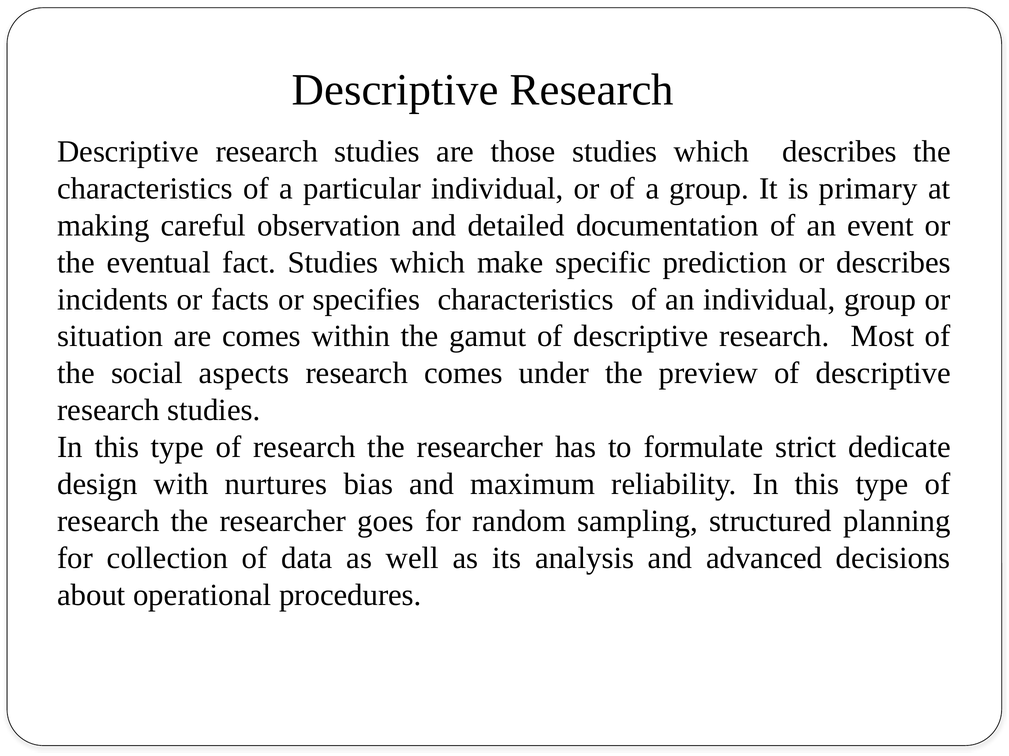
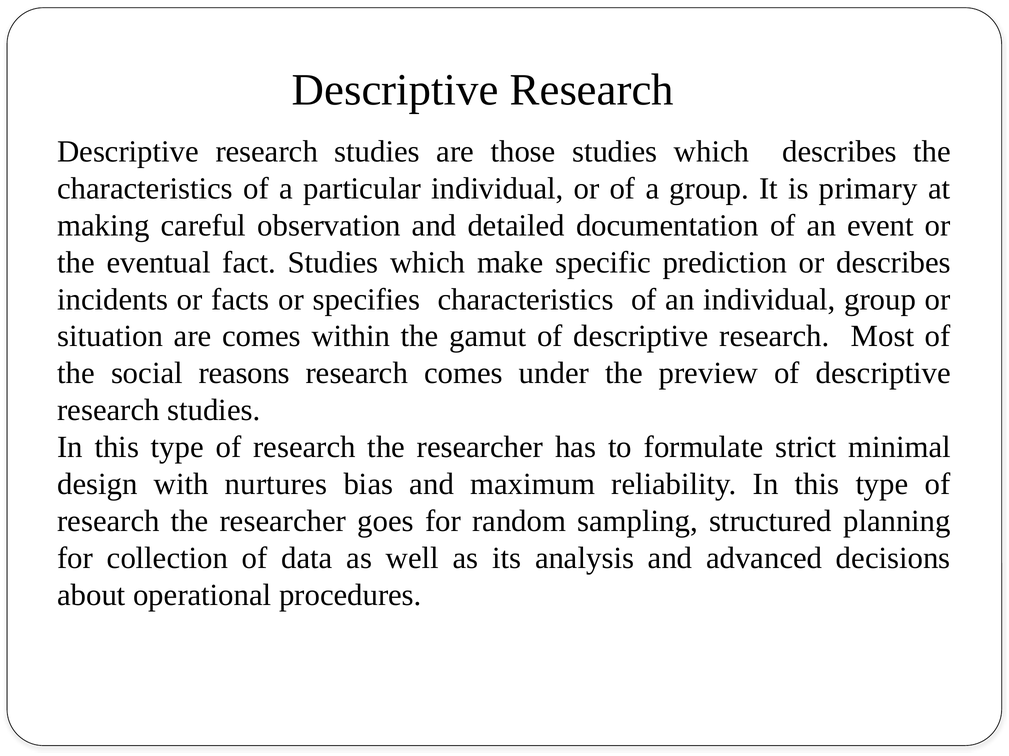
aspects: aspects -> reasons (244, 374)
dedicate: dedicate -> minimal (899, 448)
